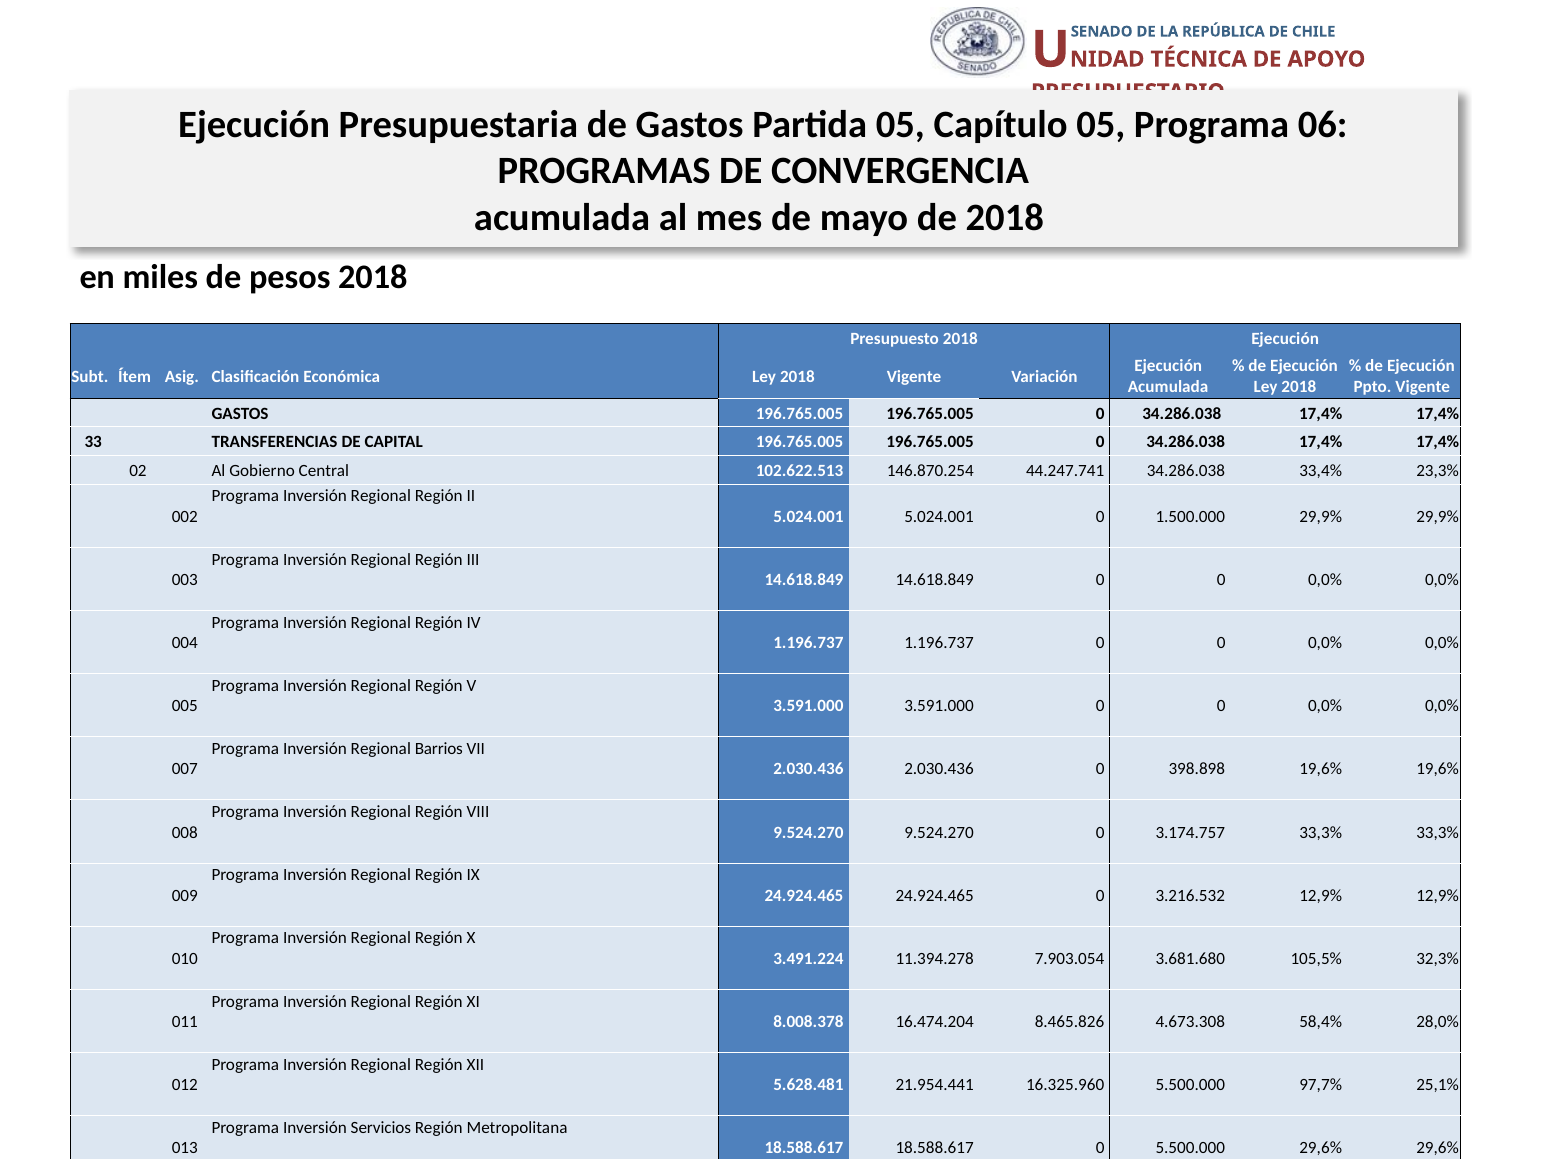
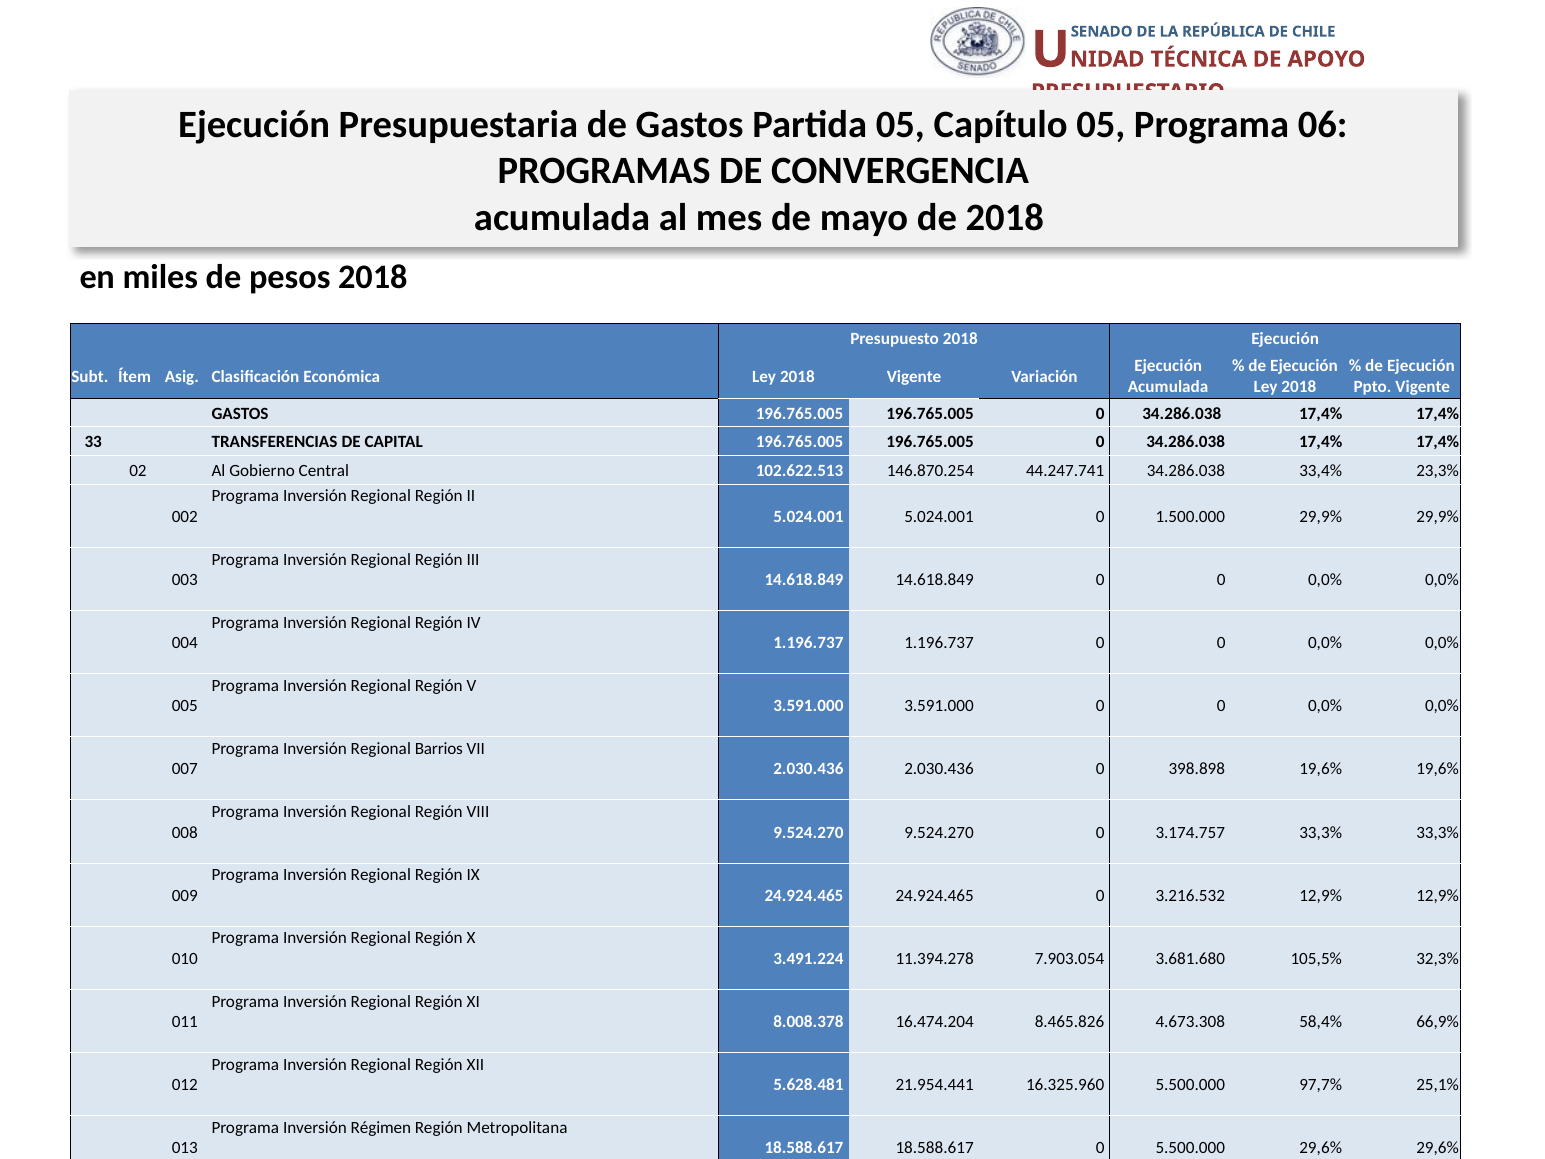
28,0%: 28,0% -> 66,9% (1438, 1022)
Servicios: Servicios -> Régimen (381, 1128)
